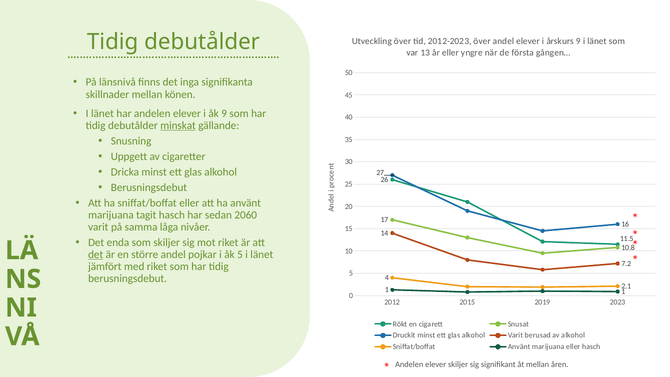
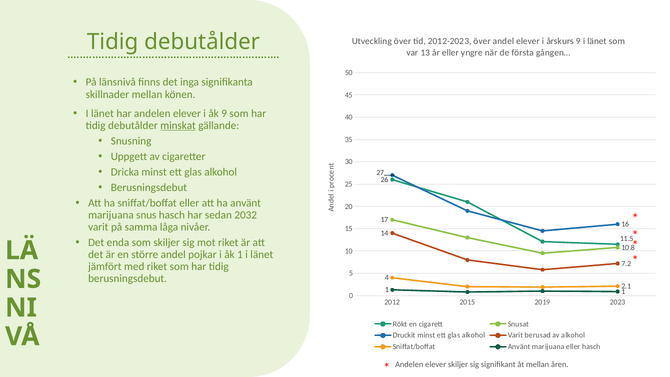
tagit: tagit -> snus (146, 215)
2060: 2060 -> 2032 (246, 215)
det underline: present -> none (96, 254)
åk 5: 5 -> 1 (240, 254)
